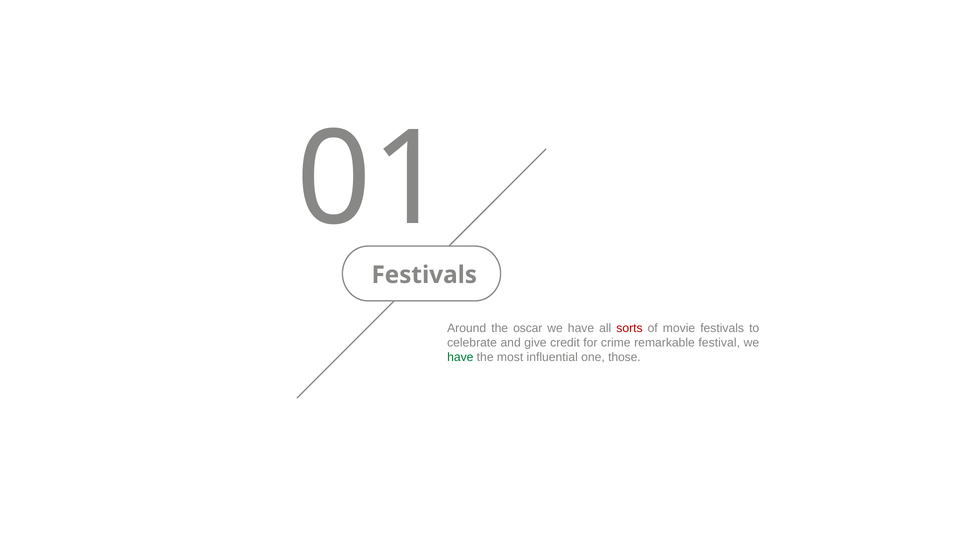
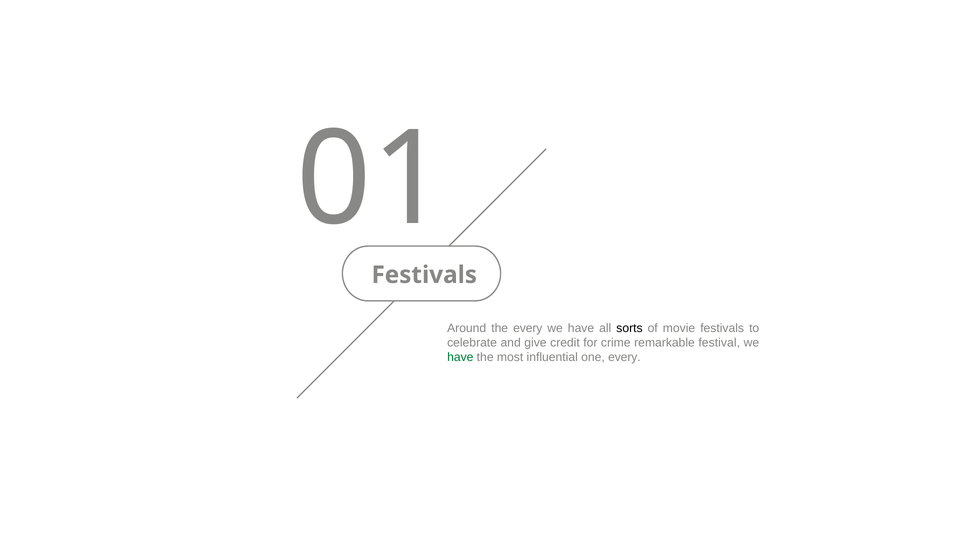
the oscar: oscar -> every (528, 328)
sorts colour: red -> black (629, 328)
one those: those -> every (624, 357)
